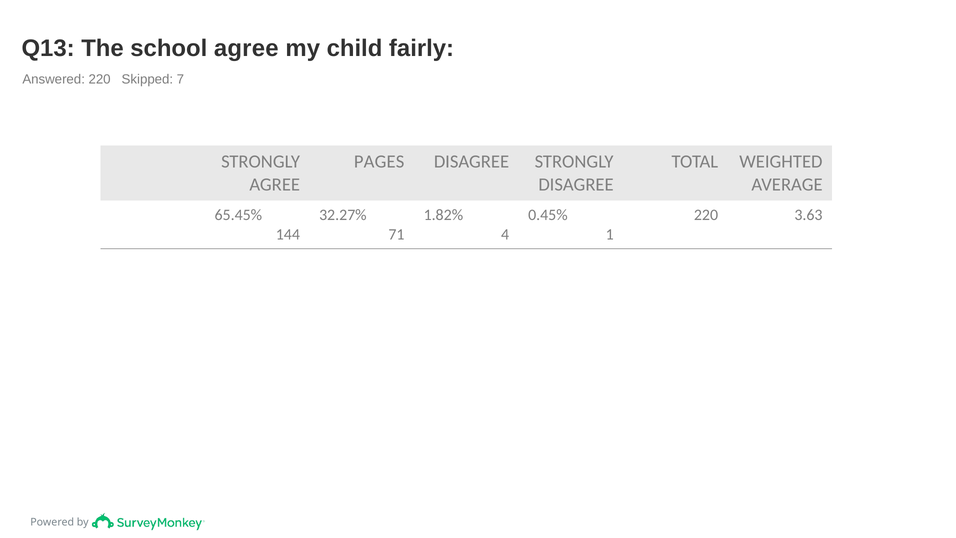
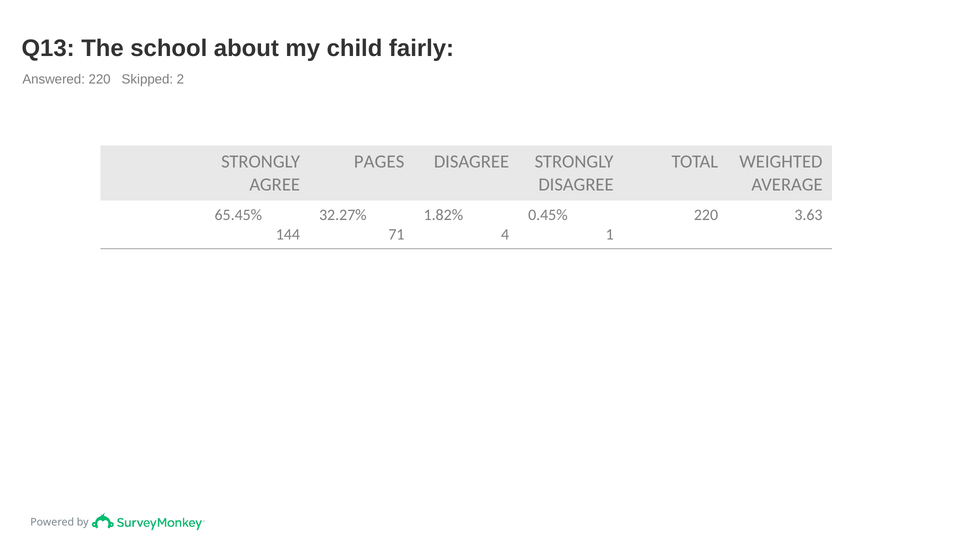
school agree: agree -> about (246, 48)
7: 7 -> 2 (180, 79)
